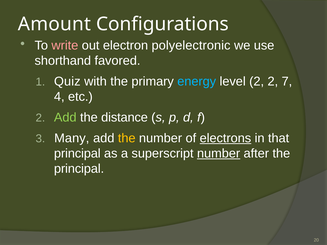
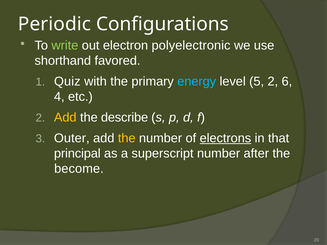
Amount: Amount -> Periodic (54, 24)
write colour: pink -> light green (65, 46)
level 2: 2 -> 5 (257, 82)
7: 7 -> 6 (287, 82)
Add colour: light green -> yellow (65, 118)
distance: distance -> describe (125, 118)
Many: Many -> Outer (72, 138)
number underline: present -> none (219, 154)
principal: principal -> become (79, 169)
